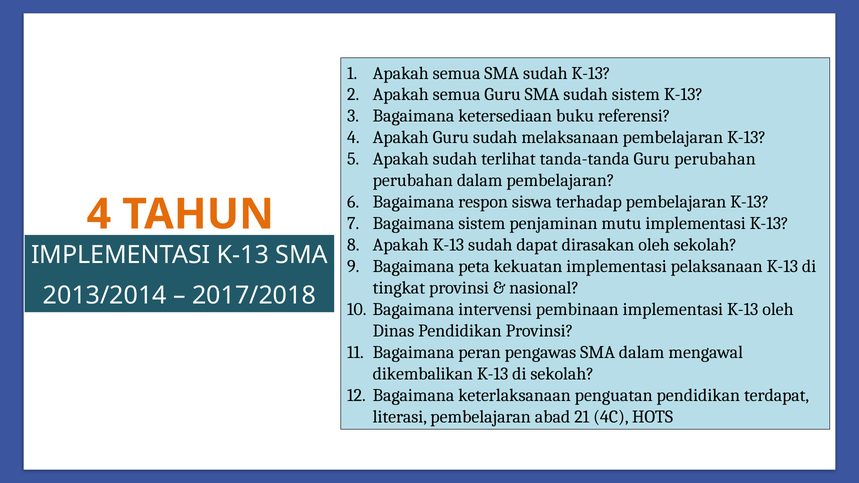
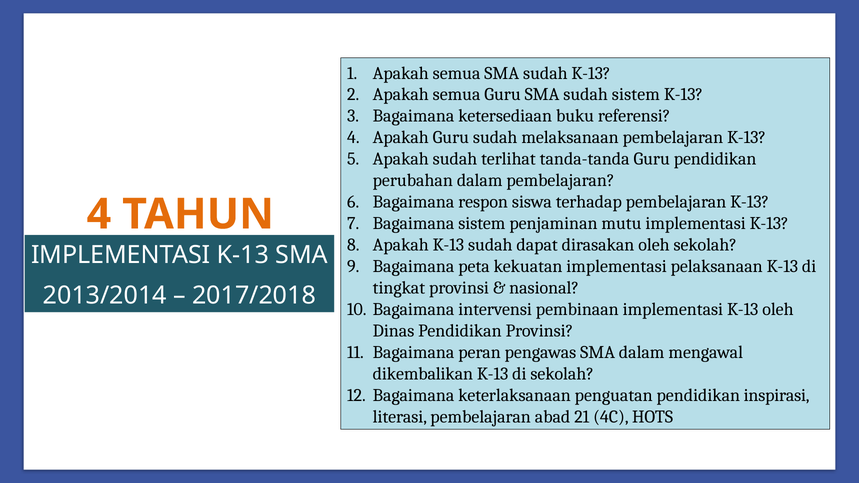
Guru perubahan: perubahan -> pendidikan (715, 159)
terdapat: terdapat -> inspirasi (777, 395)
